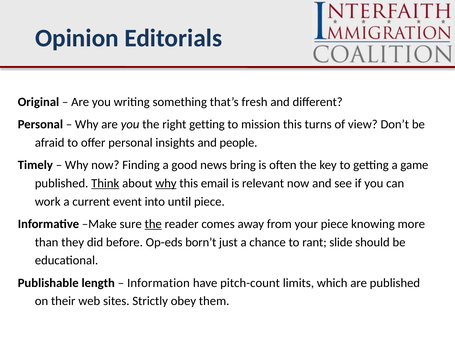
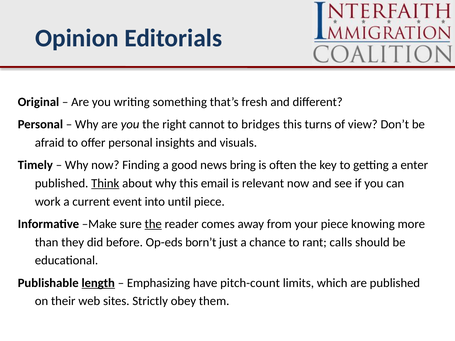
right getting: getting -> cannot (207, 125)
mission: mission -> bridges (261, 125)
people: people -> visuals (238, 143)
game: game -> enter (414, 165)
why underline: present -> none (166, 183)
slide: slide -> calls (341, 242)
length underline: none -> present (98, 283)
Information: Information -> Emphasizing (159, 283)
